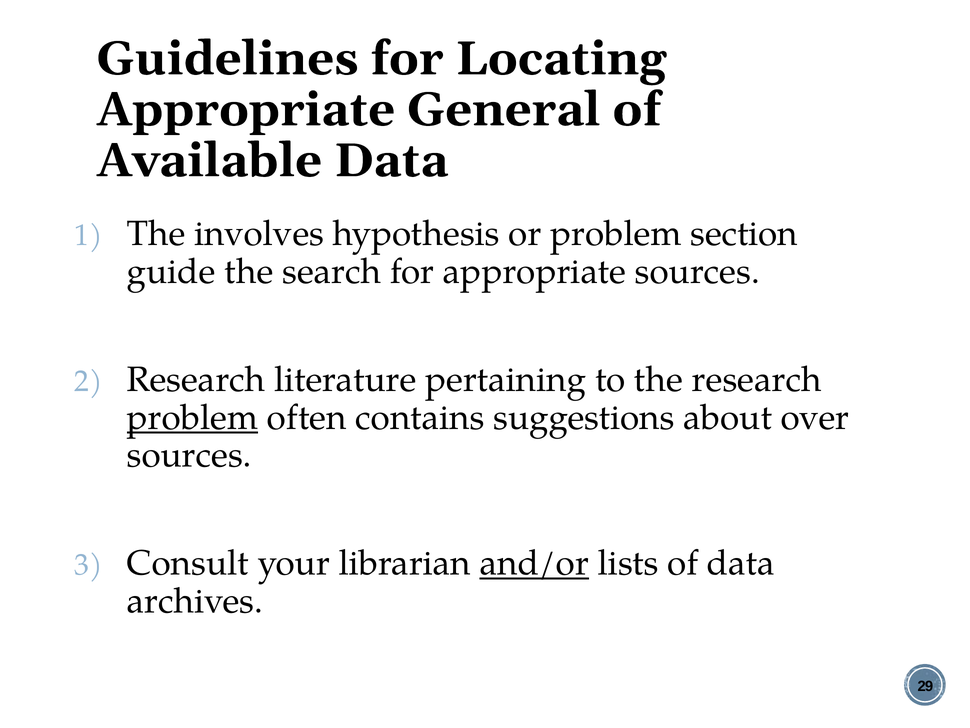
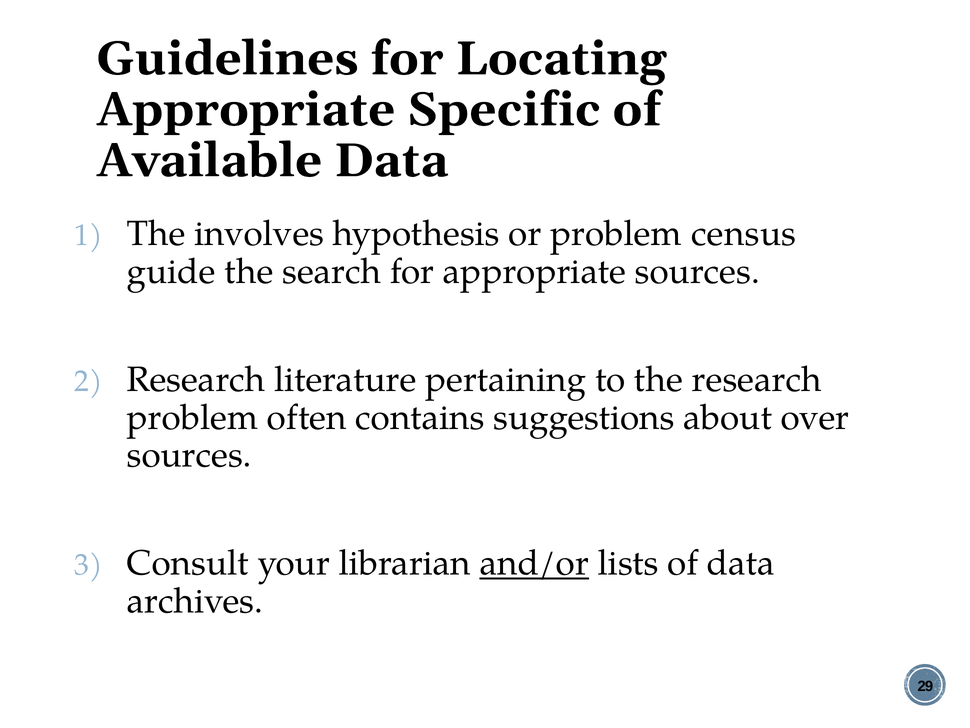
General: General -> Specific (504, 110)
section: section -> census (744, 234)
problem underline: present -> none (193, 417)
